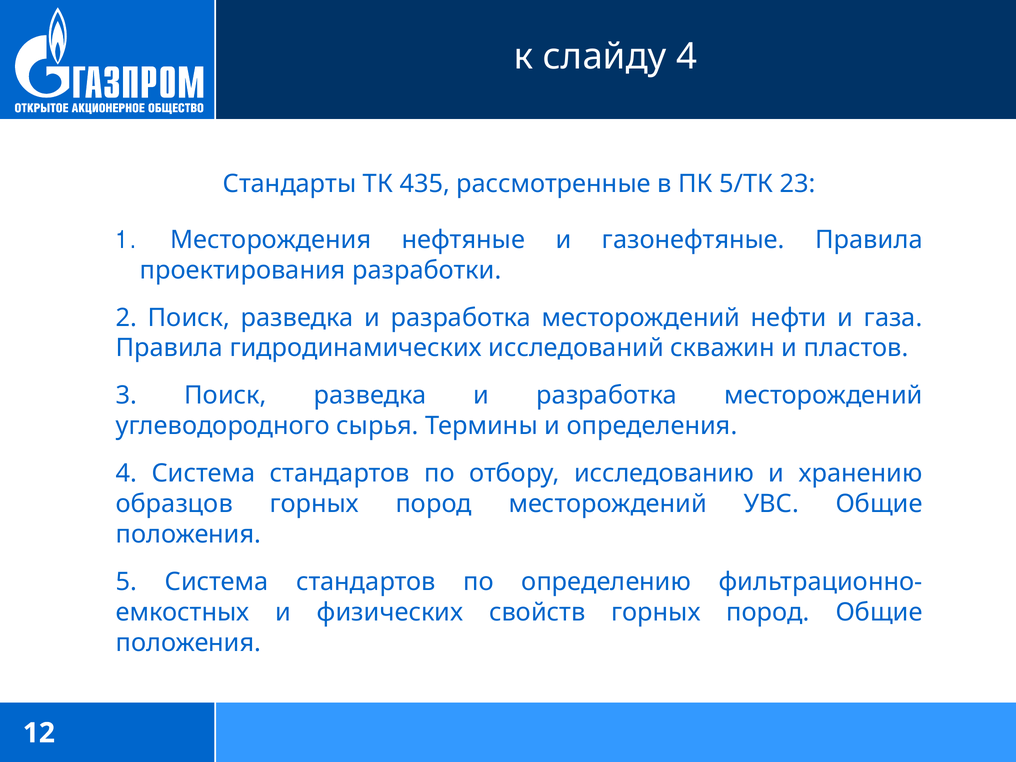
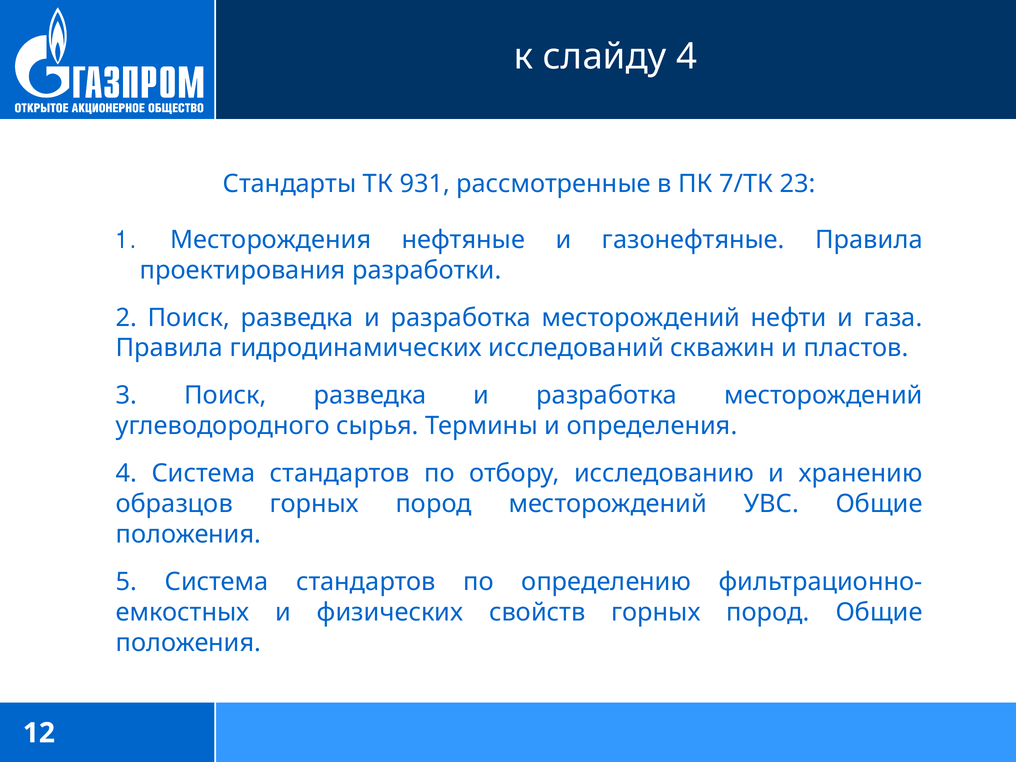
435: 435 -> 931 (425, 184)
5/ТК: 5/ТК -> 7/ТК (746, 184)
